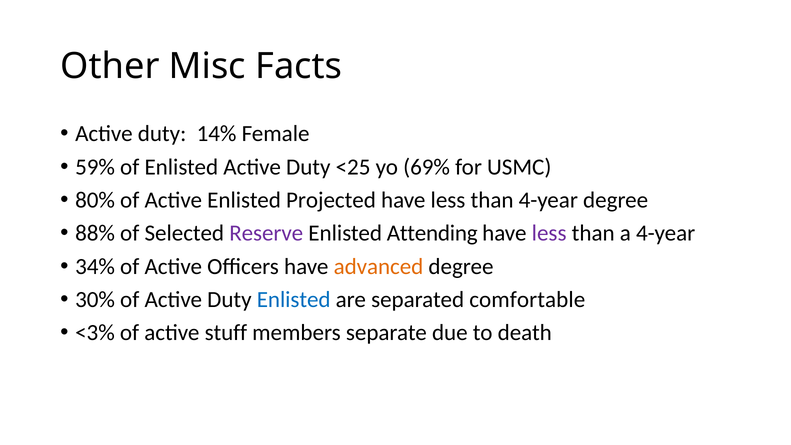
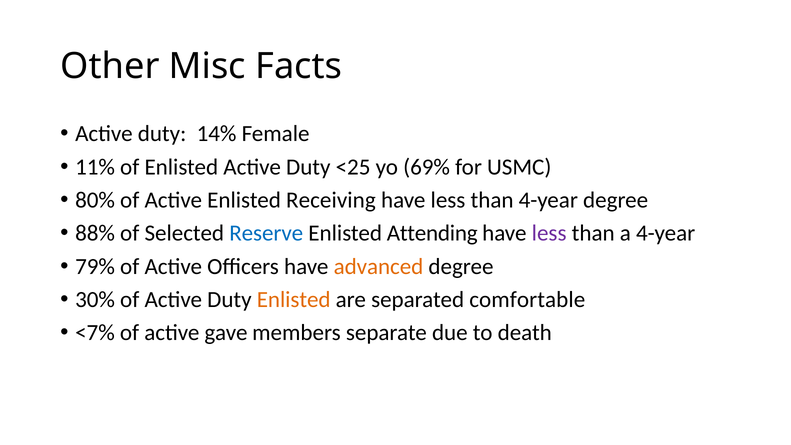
59%: 59% -> 11% (95, 167)
Projected: Projected -> Receiving (331, 200)
Reserve colour: purple -> blue (266, 233)
34%: 34% -> 79% (95, 266)
Enlisted colour: blue -> orange (294, 300)
<3%: <3% -> <7% (95, 333)
stuff: stuff -> gave (226, 333)
